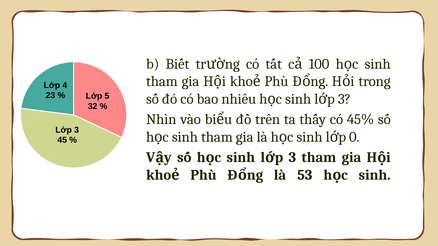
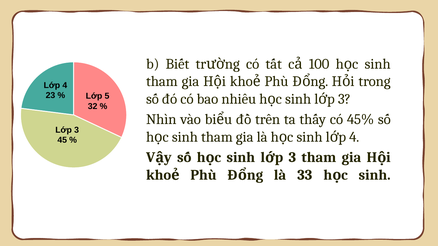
0: 0 -> 4 (354, 137)
53: 53 -> 33 (305, 175)
